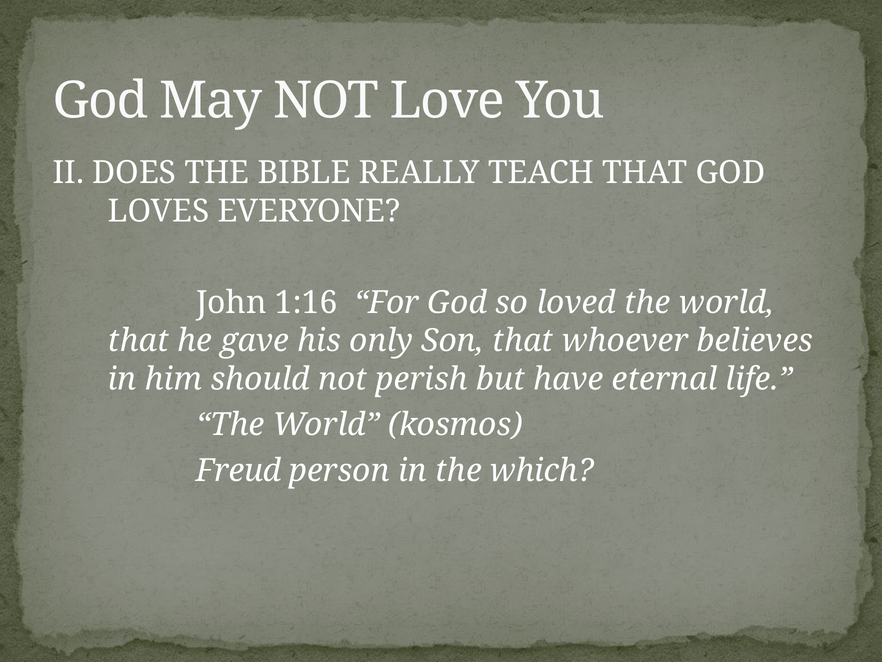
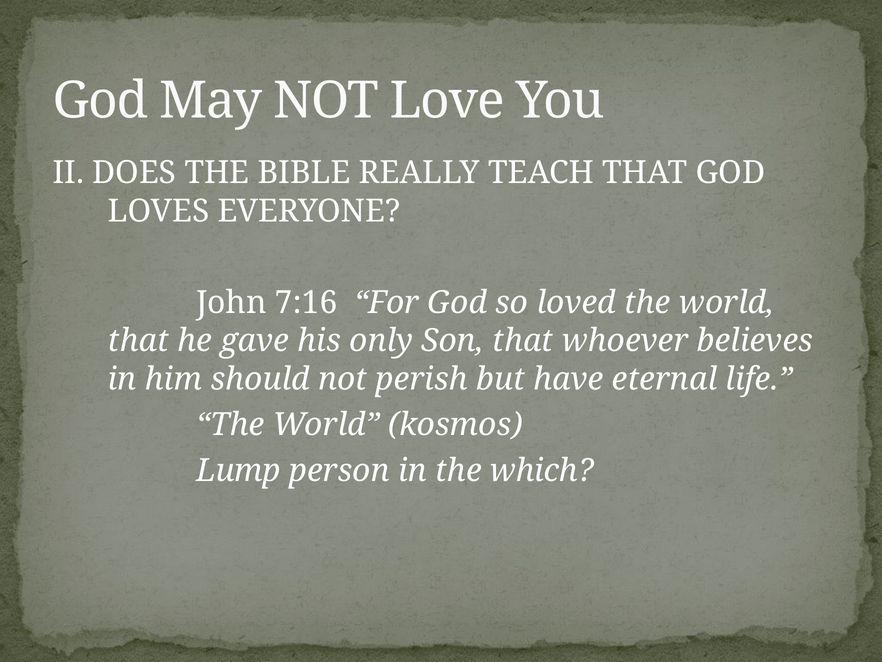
1:16: 1:16 -> 7:16 (306, 302)
Freud: Freud -> Lump (238, 470)
